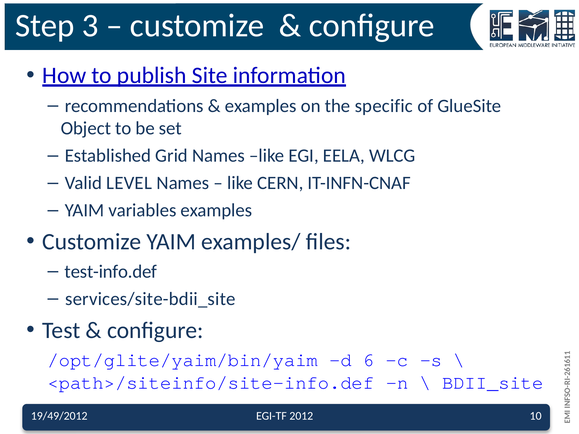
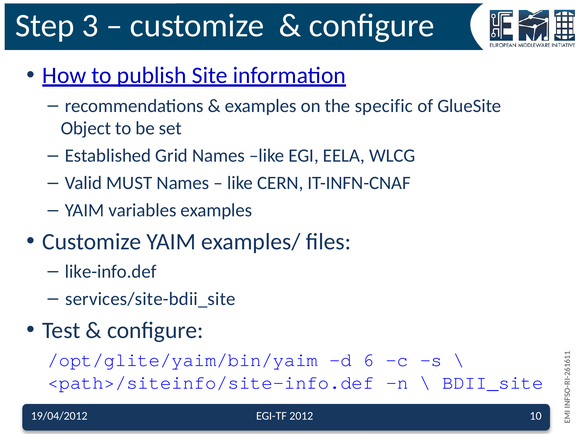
LEVEL: LEVEL -> MUST (129, 183)
test-info.def: test-info.def -> like-info.def (111, 272)
19/49/2012: 19/49/2012 -> 19/04/2012 (59, 416)
